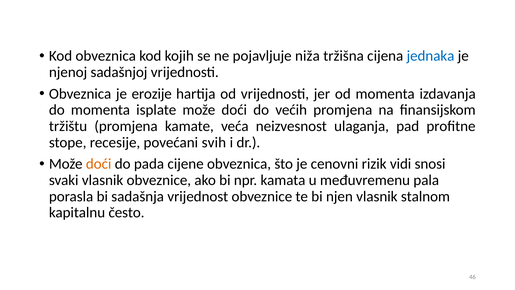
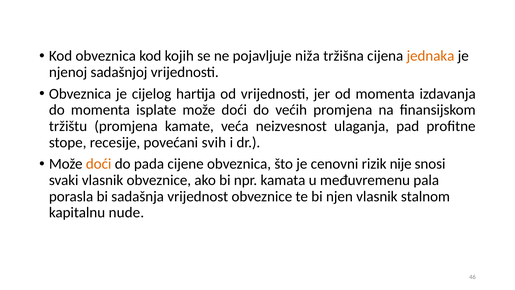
jednaka colour: blue -> orange (430, 56)
erozije: erozije -> cijelog (152, 94)
vidi: vidi -> nije (401, 164)
često: često -> nude (126, 212)
